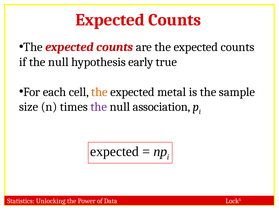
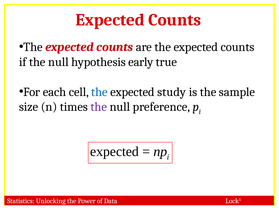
the colour: orange -> blue (99, 92)
metal: metal -> study (172, 92)
association: association -> preference (161, 106)
